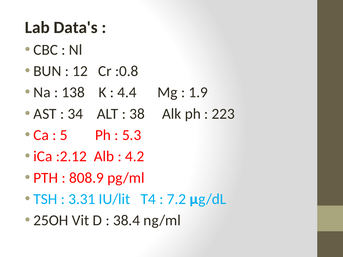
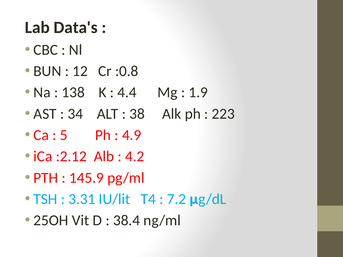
5.3: 5.3 -> 4.9 (132, 135)
808.9: 808.9 -> 145.9 (87, 178)
